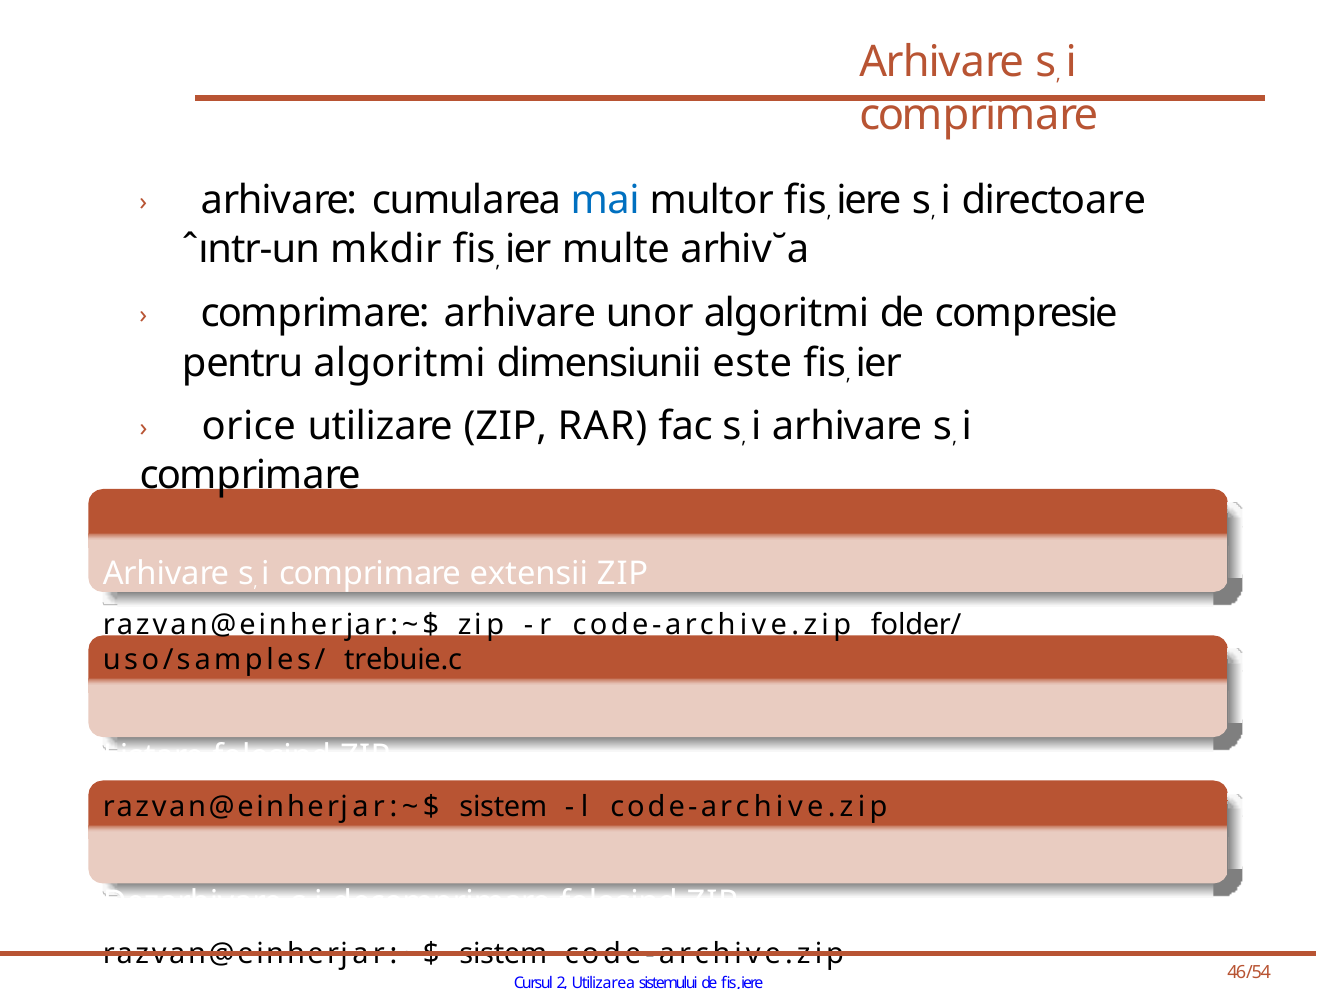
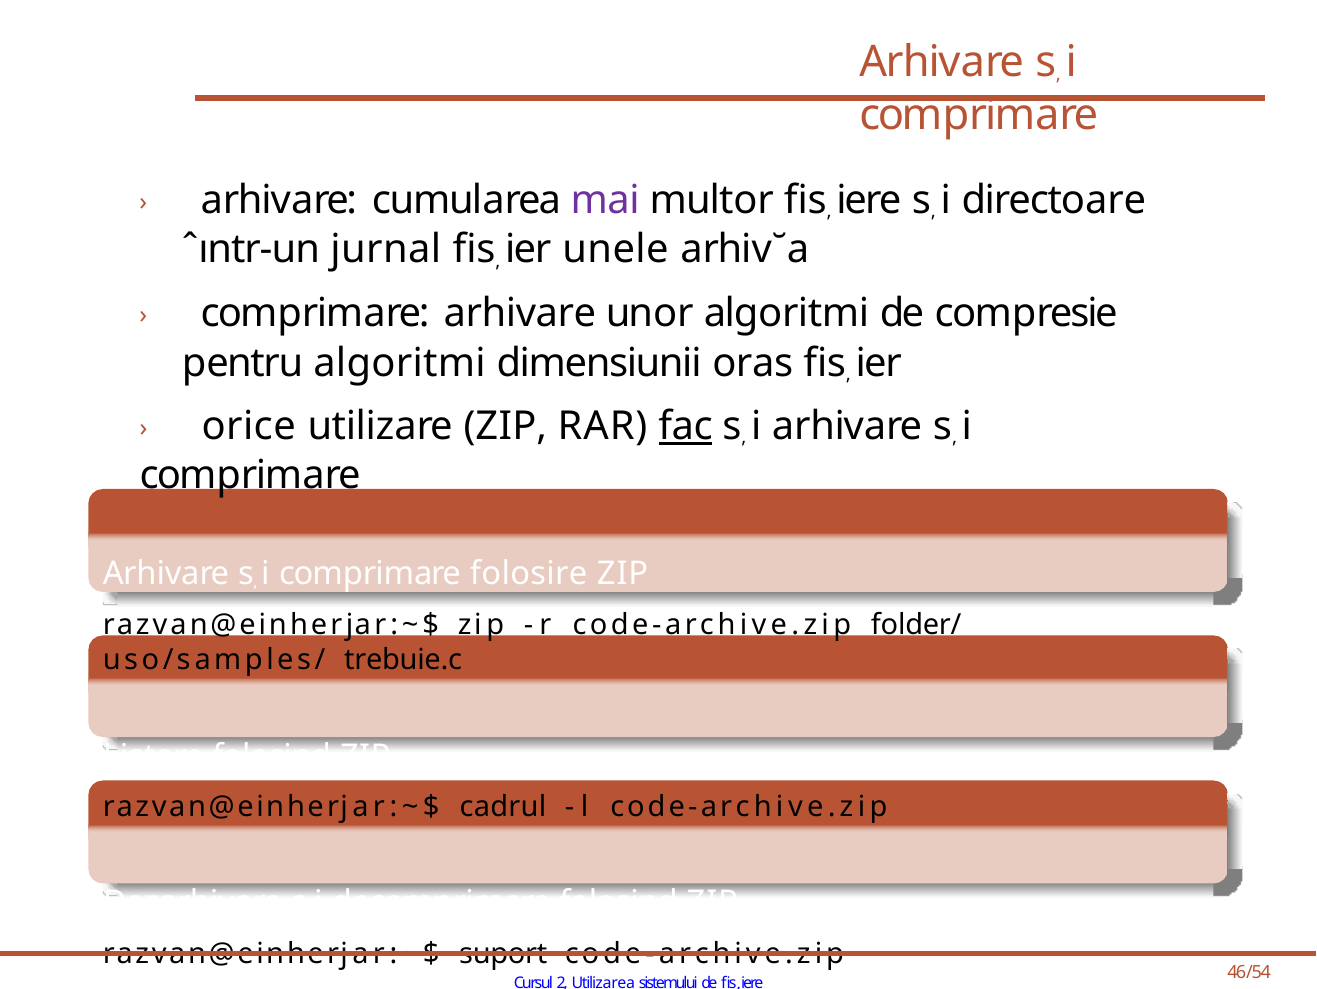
mai colour: blue -> purple (605, 200)
mkdir: mkdir -> jurnal (386, 250)
multe: multe -> unele (616, 250)
este: este -> oras (753, 363)
fac underline: none -> present (686, 426)
extensii: extensii -> folosire (529, 574)
sistem: sistem -> cadrul (503, 806)
sistem: sistem -> suport (503, 954)
